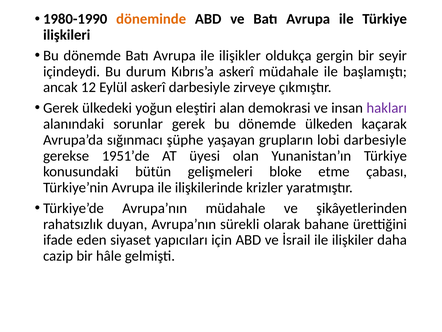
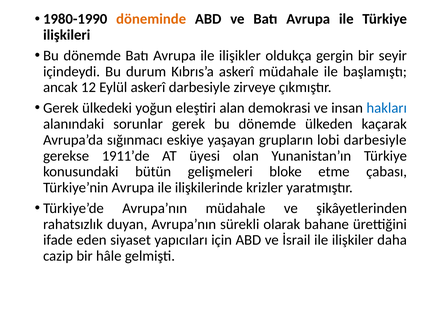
hakları colour: purple -> blue (387, 108)
şüphe: şüphe -> eskiye (185, 140)
1951’de: 1951’de -> 1911’de (126, 156)
